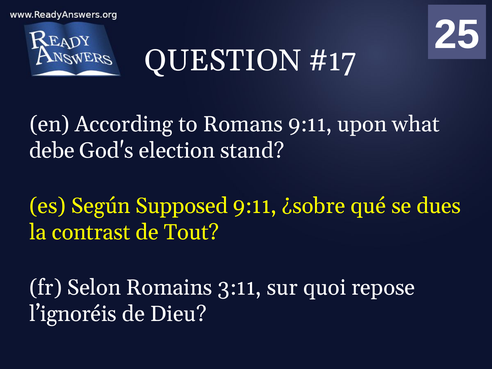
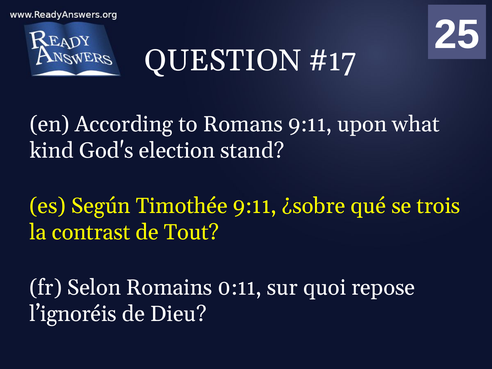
debe: debe -> kind (52, 151)
Supposed: Supposed -> Timothée (182, 206)
dues: dues -> trois (439, 206)
3:11: 3:11 -> 0:11 (240, 288)
